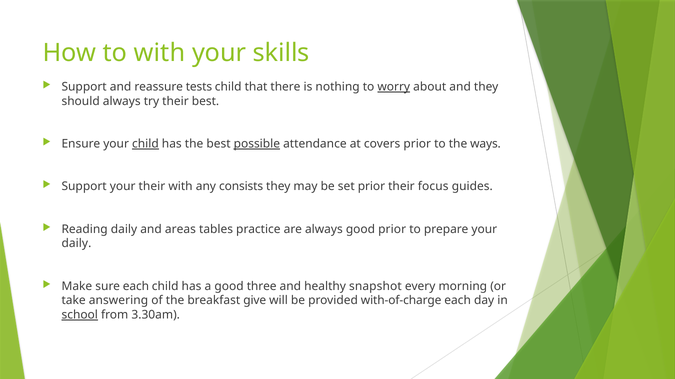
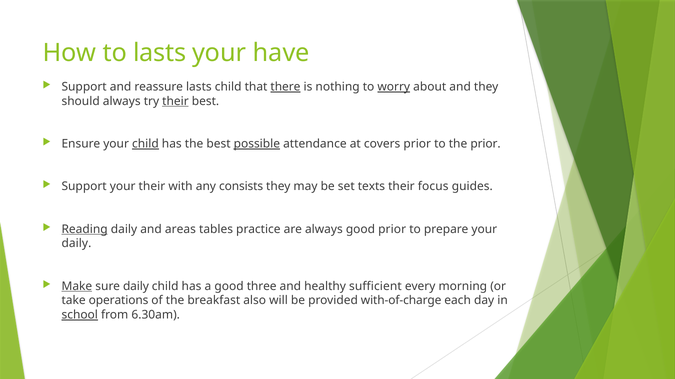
to with: with -> lasts (160, 53)
skills: skills -> have (281, 53)
reassure tests: tests -> lasts (199, 87)
there underline: none -> present (285, 87)
their underline: none -> present (175, 101)
the ways: ways -> prior (485, 144)
set prior: prior -> texts (371, 187)
Reading underline: none -> present (85, 230)
Make underline: none -> present (77, 287)
sure each: each -> daily (136, 287)
snapshot: snapshot -> sufficient (375, 287)
answering: answering -> operations (119, 301)
give: give -> also (255, 301)
3.30am: 3.30am -> 6.30am (156, 315)
